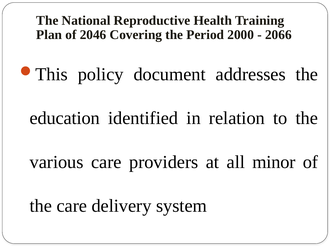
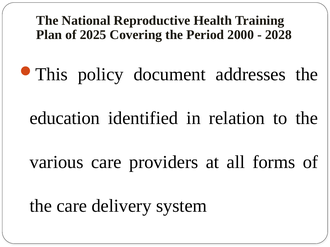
2046: 2046 -> 2025 (93, 35)
2066: 2066 -> 2028 (278, 35)
minor: minor -> forms (274, 162)
